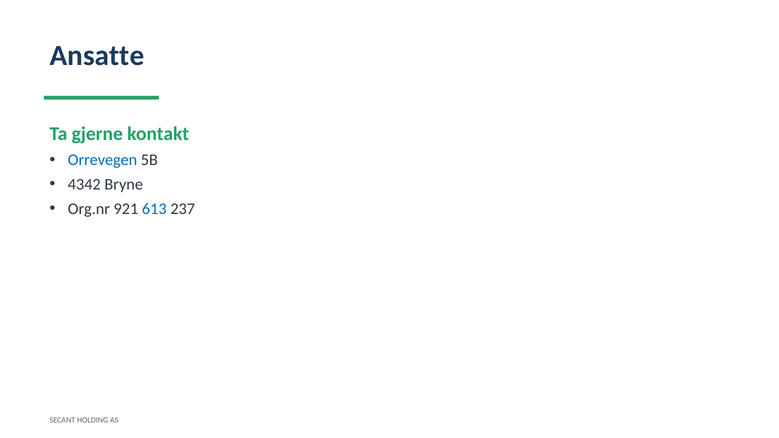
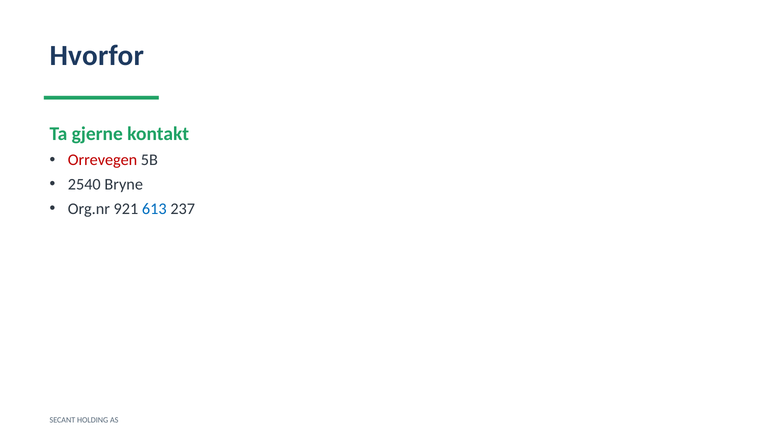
Ansatte: Ansatte -> Hvorfor (97, 56)
Orrevegen colour: blue -> red (103, 160)
4342: 4342 -> 2540 (84, 185)
